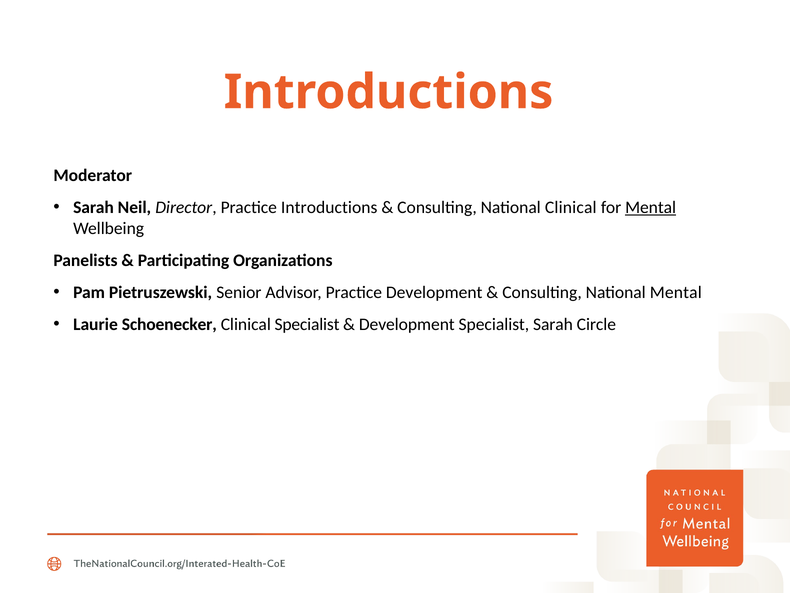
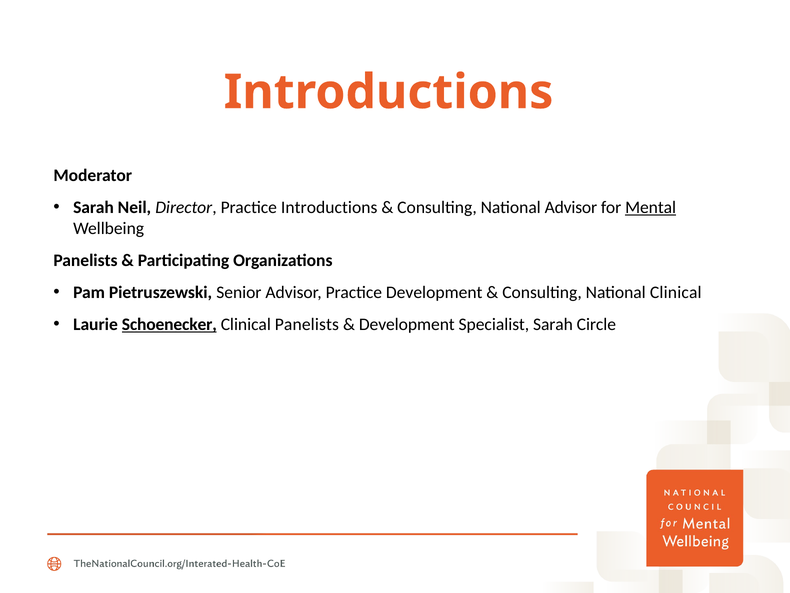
National Clinical: Clinical -> Advisor (571, 207)
National Mental: Mental -> Clinical (676, 292)
Schoenecker underline: none -> present (169, 324)
Clinical Specialist: Specialist -> Panelists (307, 324)
